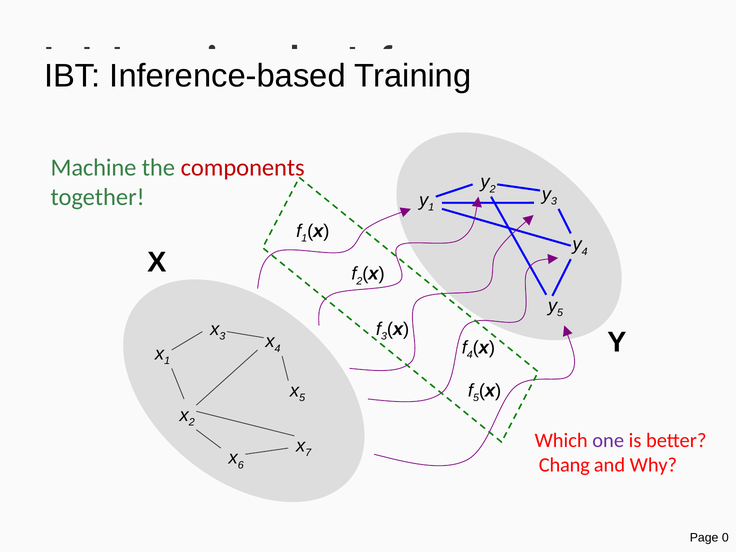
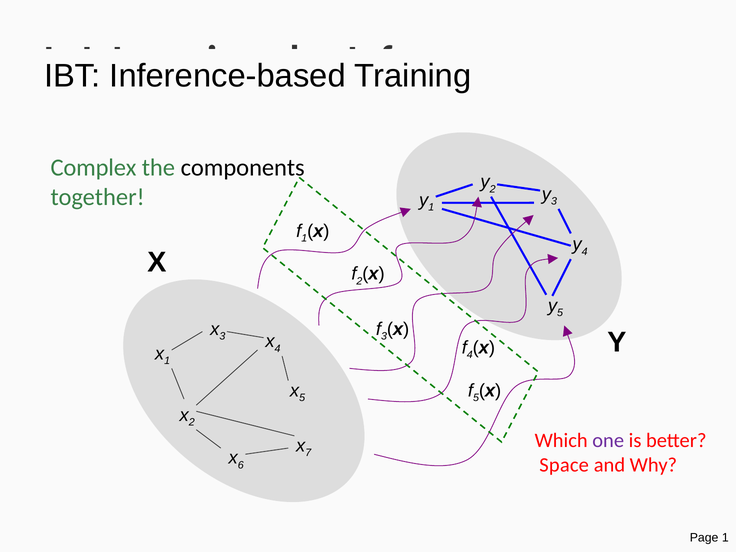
Machine: Machine -> Complex (93, 168)
components colour: red -> black (243, 168)
Chang: Chang -> Space (564, 465)
Page 0: 0 -> 1 (725, 537)
